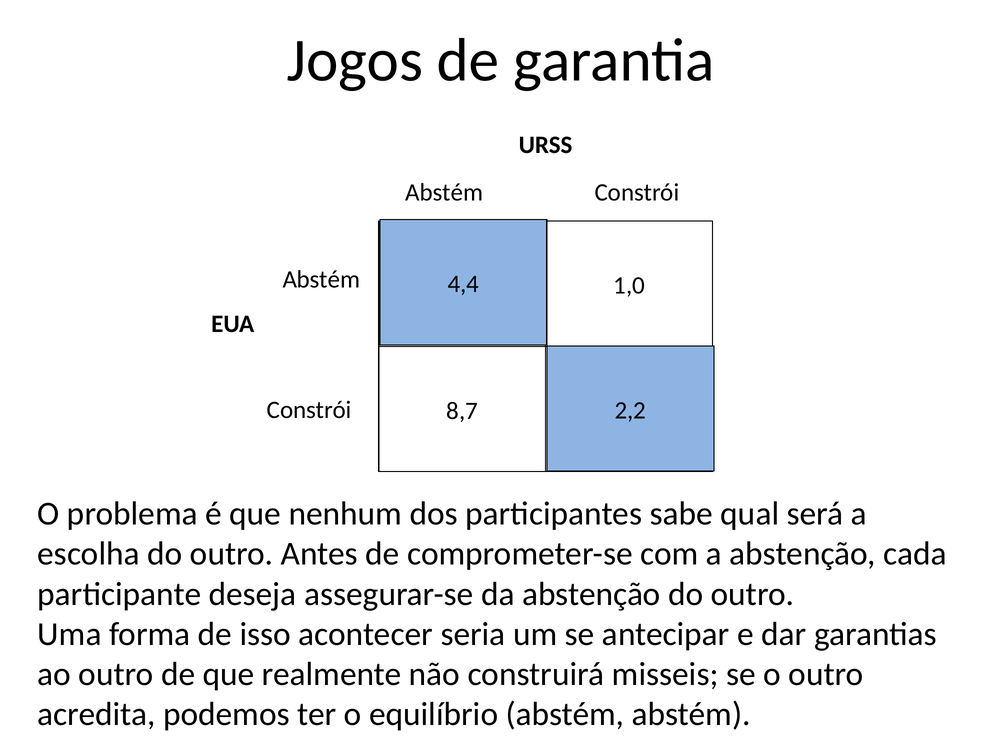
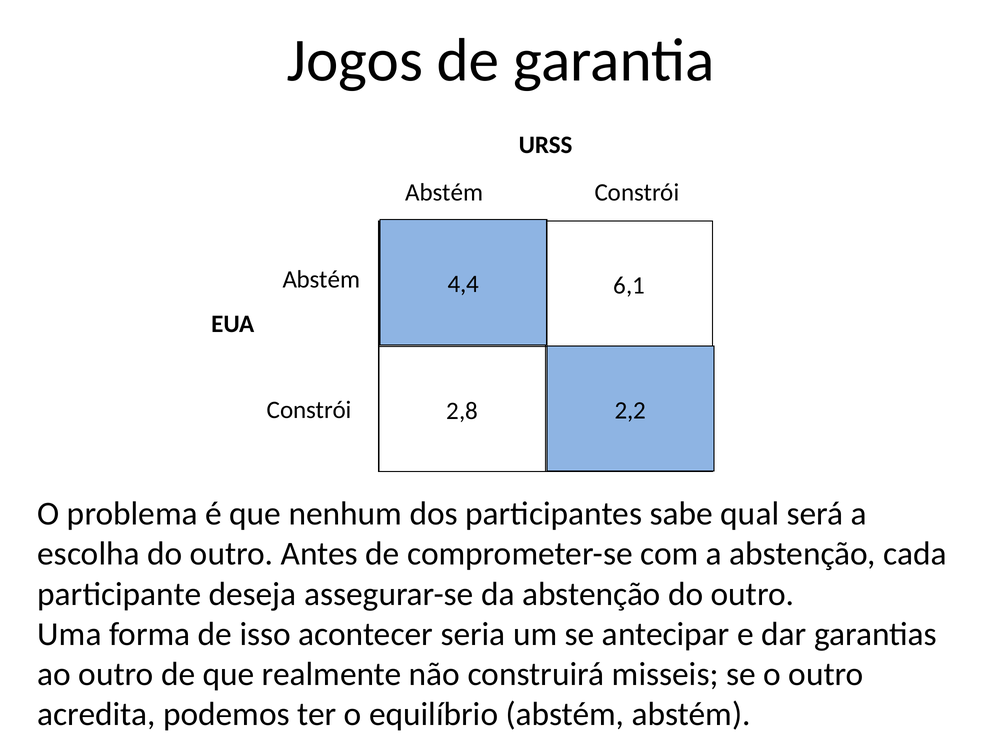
1,0: 1,0 -> 6,1 (629, 285)
8,7: 8,7 -> 2,8 (462, 410)
